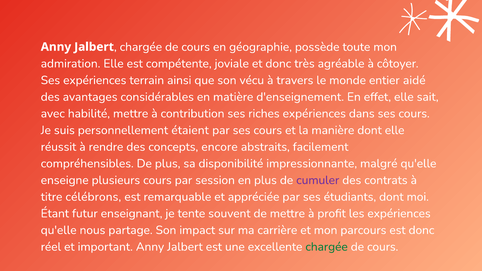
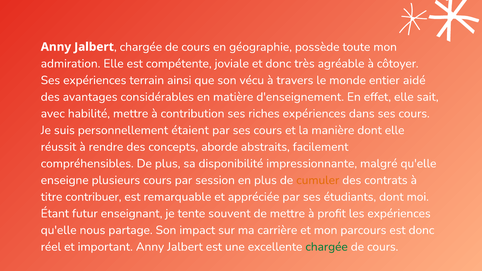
encore: encore -> aborde (220, 147)
cumuler colour: purple -> orange (318, 180)
célébrons: célébrons -> contribuer (93, 197)
